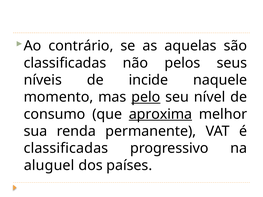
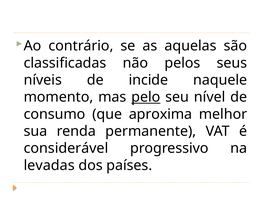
aproxima underline: present -> none (160, 114)
classificadas: classificadas -> considerável (66, 148)
aluguel: aluguel -> levadas (49, 166)
